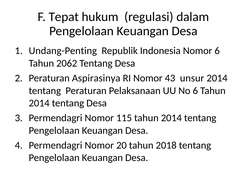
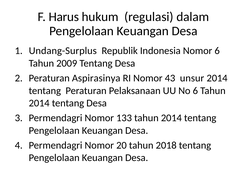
Tepat: Tepat -> Harus (64, 17)
Undang-Penting: Undang-Penting -> Undang-Surplus (63, 51)
2062: 2062 -> 2009 (67, 63)
115: 115 -> 133 (124, 118)
